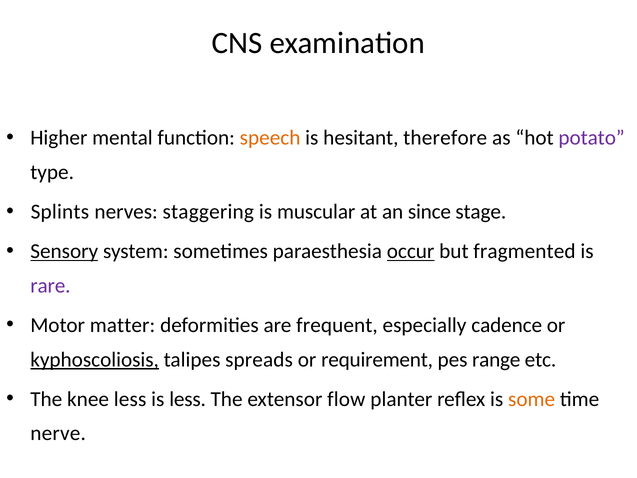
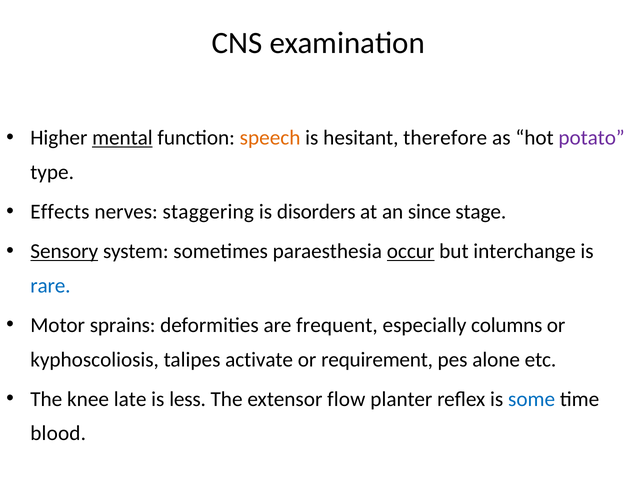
mental underline: none -> present (122, 138)
Splints: Splints -> Effects (60, 212)
muscular: muscular -> disorders (316, 212)
fragmented: fragmented -> interchange (525, 251)
rare colour: purple -> blue (50, 286)
matter: matter -> sprains (123, 325)
cadence: cadence -> columns (507, 325)
kyphoscoliosis underline: present -> none (95, 359)
spreads: spreads -> activate (259, 359)
range: range -> alone (496, 359)
knee less: less -> late (130, 399)
some colour: orange -> blue (532, 399)
nerve: nerve -> blood (58, 433)
